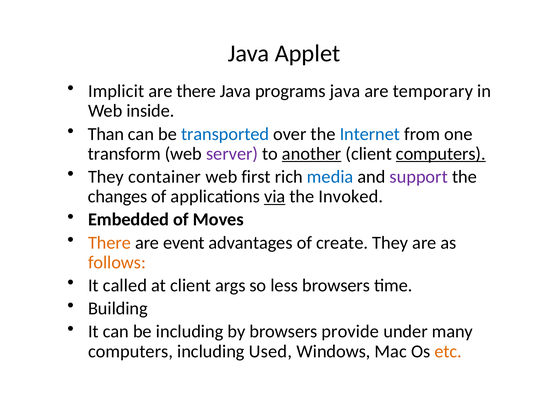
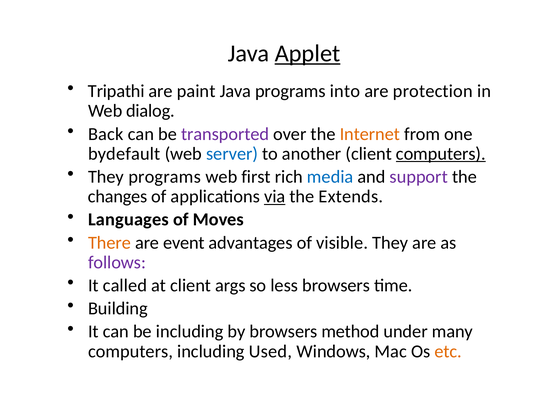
Applet underline: none -> present (308, 54)
Implicit: Implicit -> Tripathi (116, 91)
are there: there -> paint (196, 91)
programs java: java -> into (345, 91)
temporary: temporary -> protection (433, 91)
inside: inside -> dialog (150, 111)
Than: Than -> Back (106, 134)
transported colour: blue -> purple (225, 134)
Internet colour: blue -> orange (370, 134)
transform: transform -> bydefault (124, 154)
server colour: purple -> blue (232, 154)
another underline: present -> none (312, 154)
They container: container -> programs (165, 177)
Invoked: Invoked -> Extends (351, 197)
Embedded: Embedded -> Languages (128, 220)
create: create -> visible (342, 243)
follows colour: orange -> purple (117, 263)
provide: provide -> method (350, 332)
